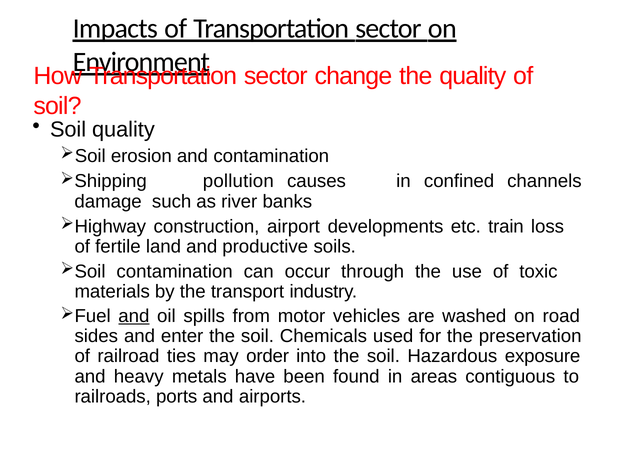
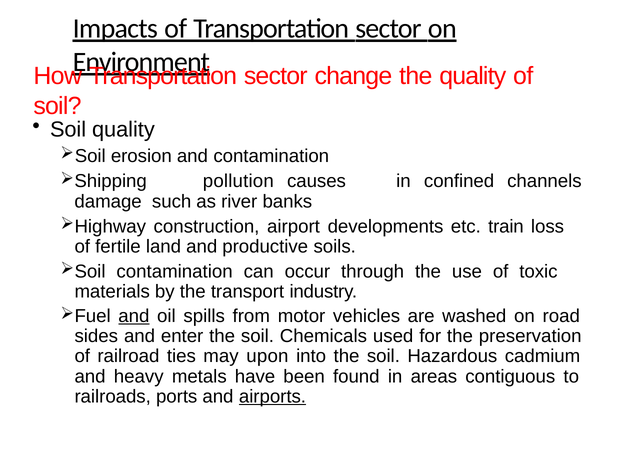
order: order -> upon (267, 356)
exposure: exposure -> cadmium (543, 356)
airports underline: none -> present (272, 397)
